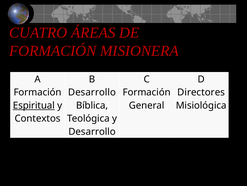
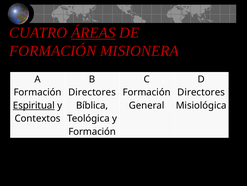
ÁREAS underline: none -> present (93, 33)
Desarrollo: Desarrollo -> Directores (92, 92)
Desarrollo: Desarrollo -> Formación (92, 131)
